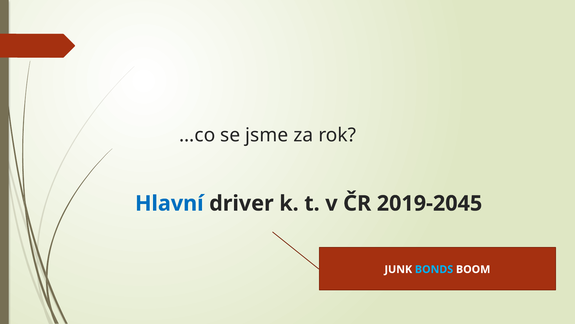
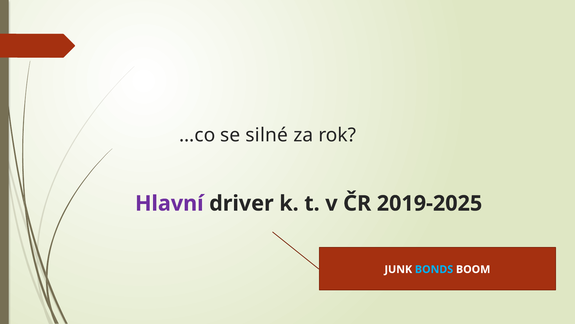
jsme: jsme -> silné (267, 135)
Hlavní colour: blue -> purple (169, 203)
2019-2045: 2019-2045 -> 2019-2025 (430, 203)
